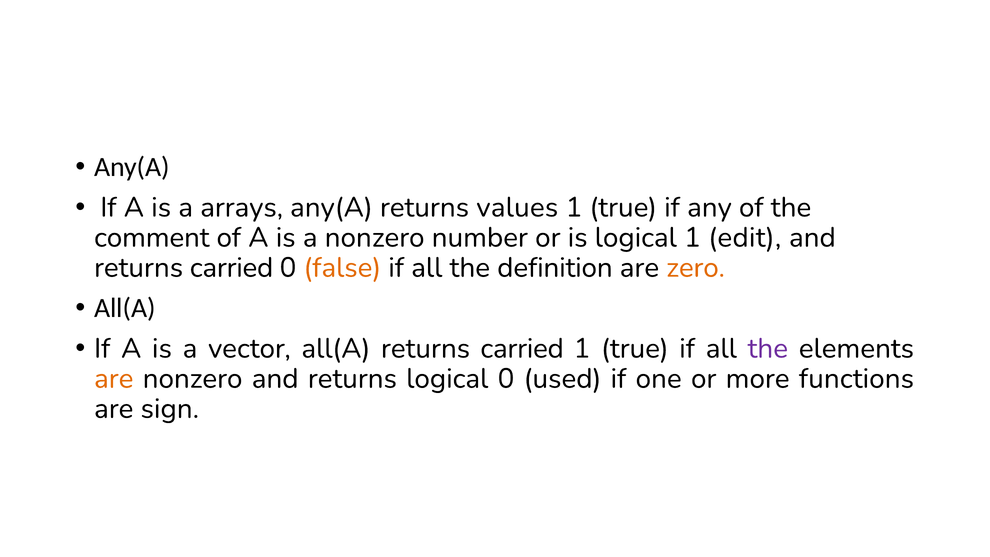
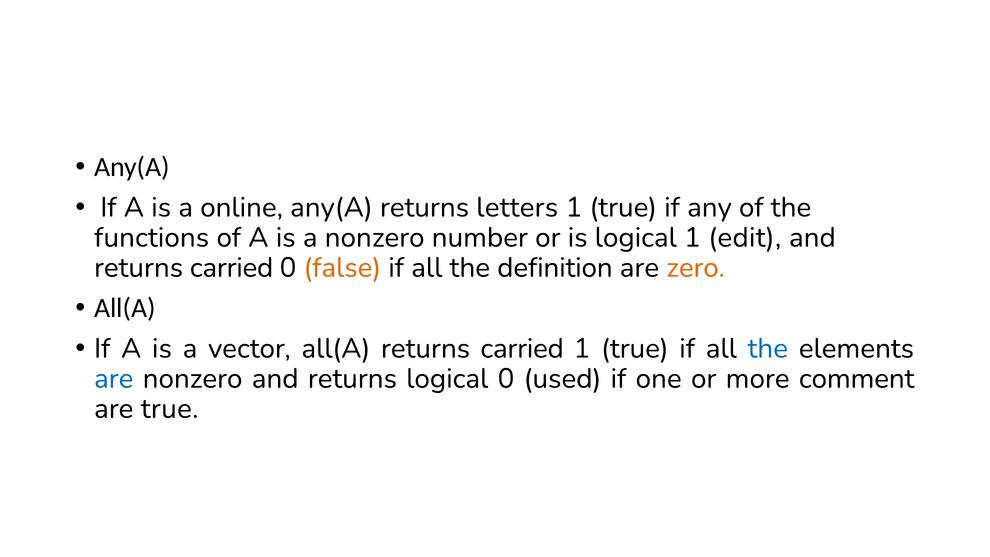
arrays: arrays -> online (242, 207)
values: values -> letters (517, 207)
comment: comment -> functions (152, 237)
the colour: purple -> blue (768, 348)
are colour: orange -> blue (114, 378)
functions: functions -> comment (857, 378)
are sign: sign -> true (170, 409)
